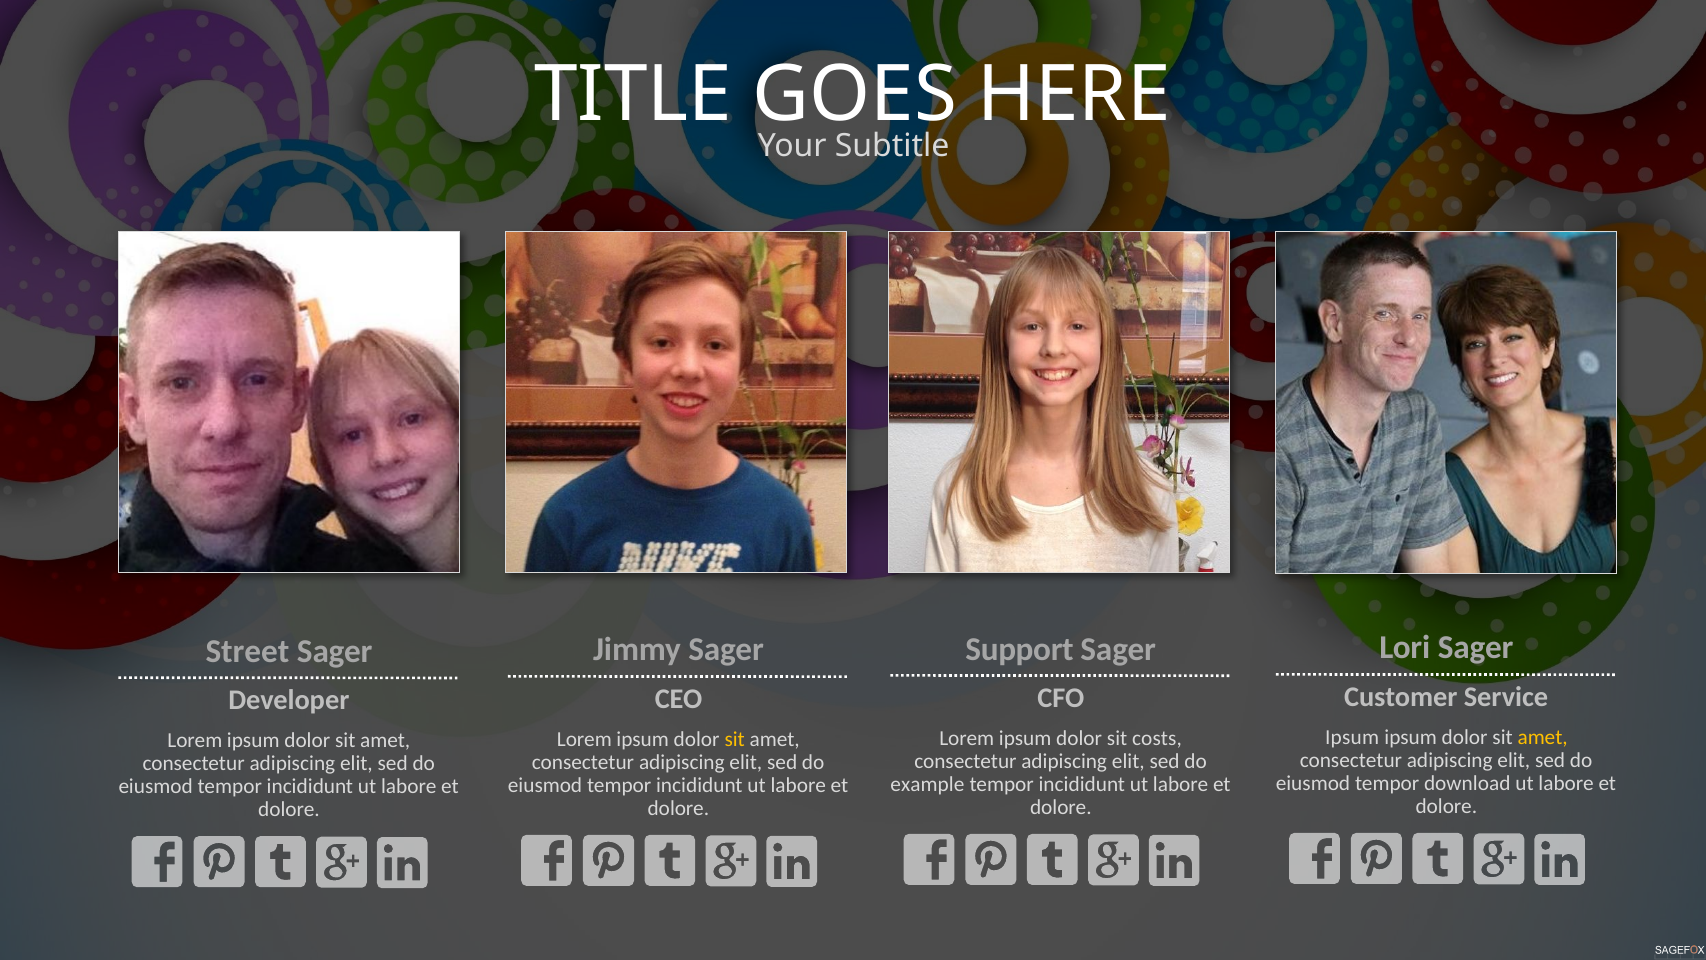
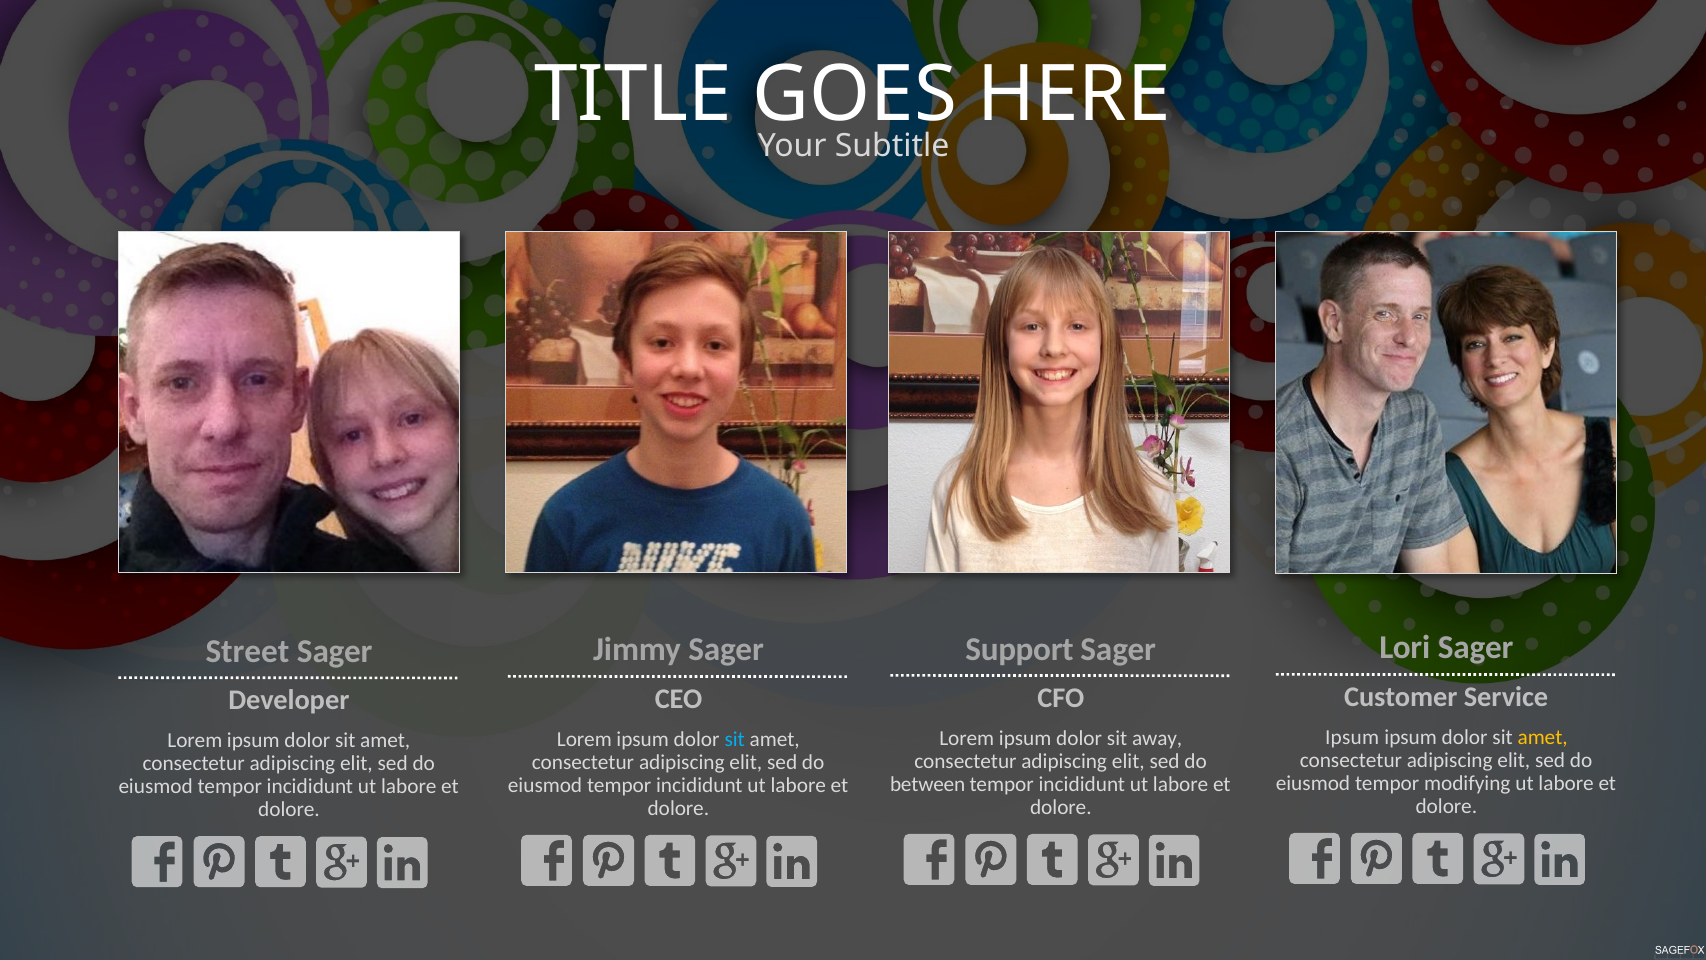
costs: costs -> away (1157, 738)
sit colour: yellow -> light blue (735, 739)
download: download -> modifying (1467, 783)
example: example -> between (928, 784)
